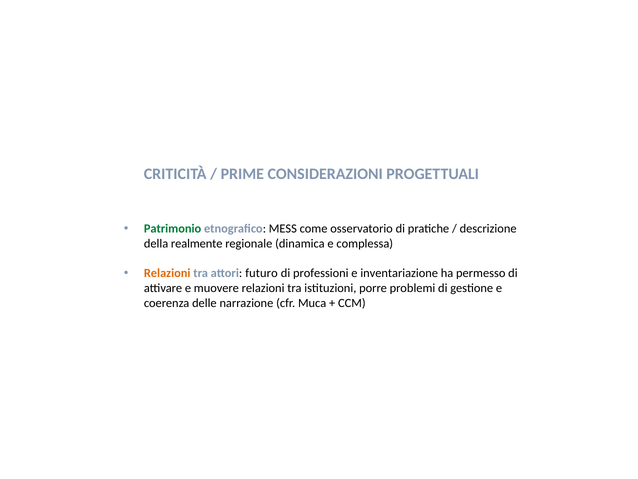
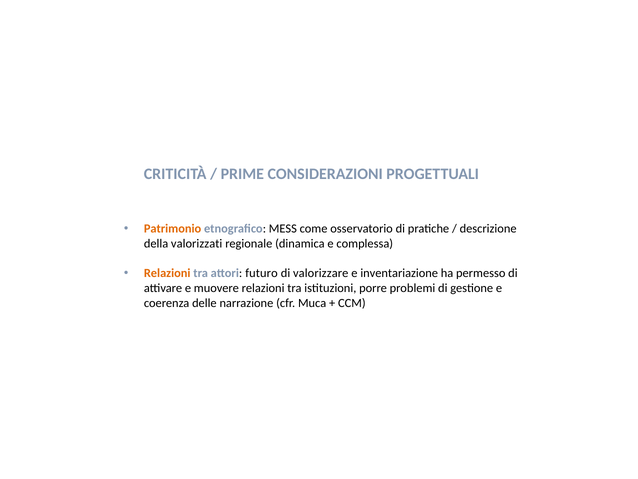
Patrimonio colour: green -> orange (173, 228)
realmente: realmente -> valorizzati (197, 243)
professioni: professioni -> valorizzare (321, 273)
